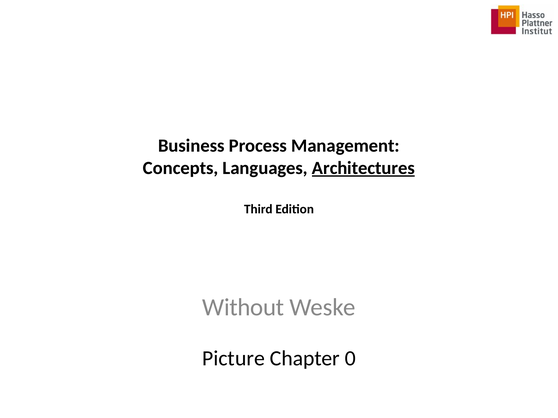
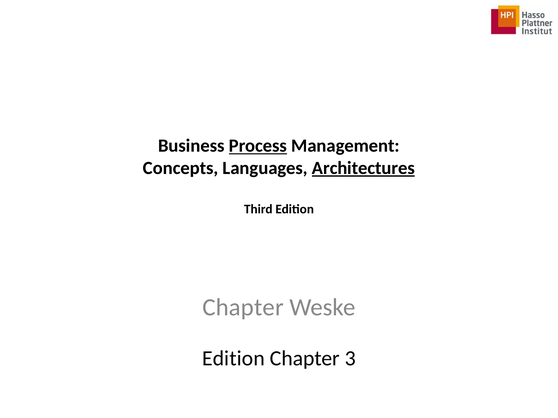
Process underline: none -> present (258, 146)
Without: Without -> Chapter (243, 308)
Picture: Picture -> Edition (233, 359)
0: 0 -> 3 (350, 359)
